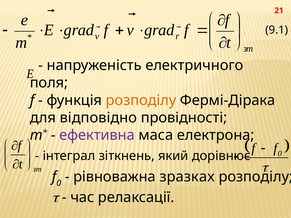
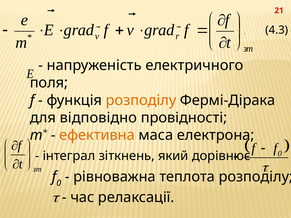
9.1: 9.1 -> 4.3 (277, 30)
ефективна colour: purple -> orange (97, 135)
зразках: зразках -> теплота (187, 177)
